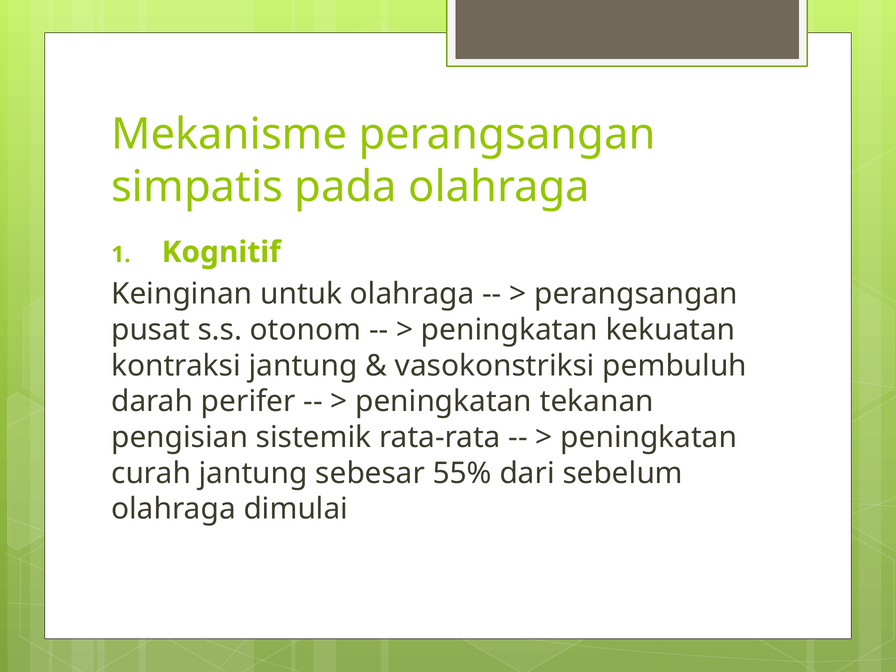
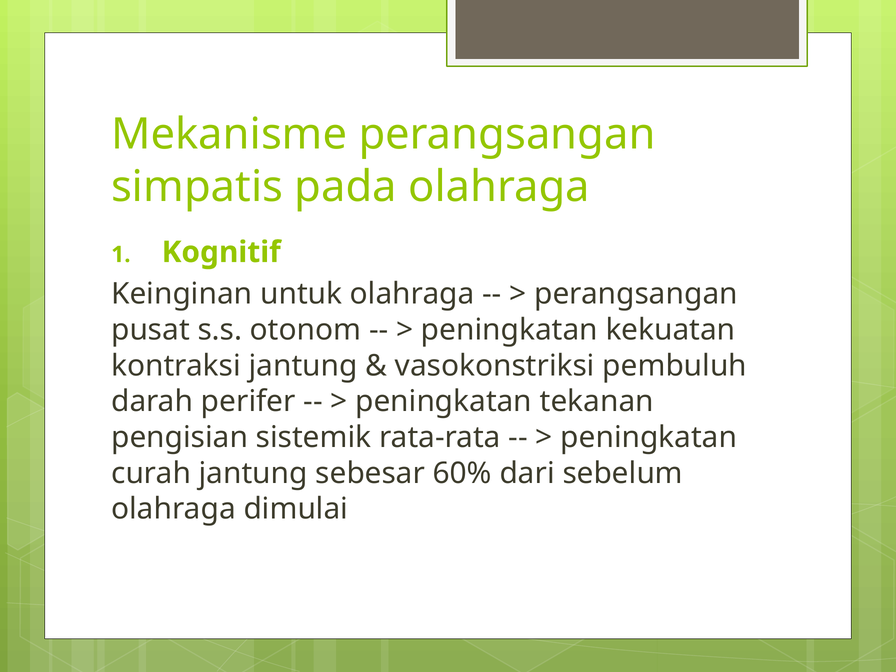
55%: 55% -> 60% (462, 473)
